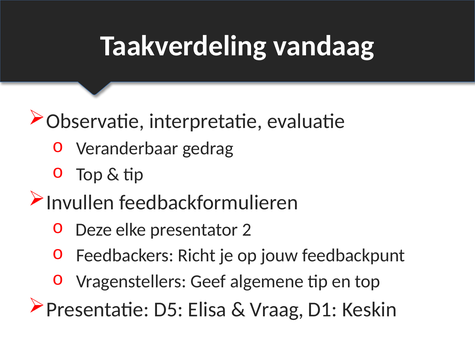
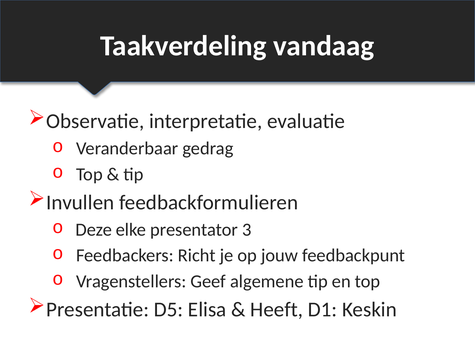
2: 2 -> 3 (247, 230)
Vraag: Vraag -> Heeft (277, 310)
